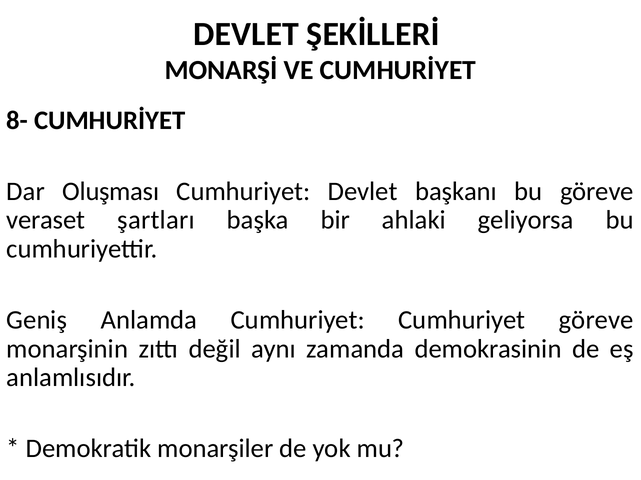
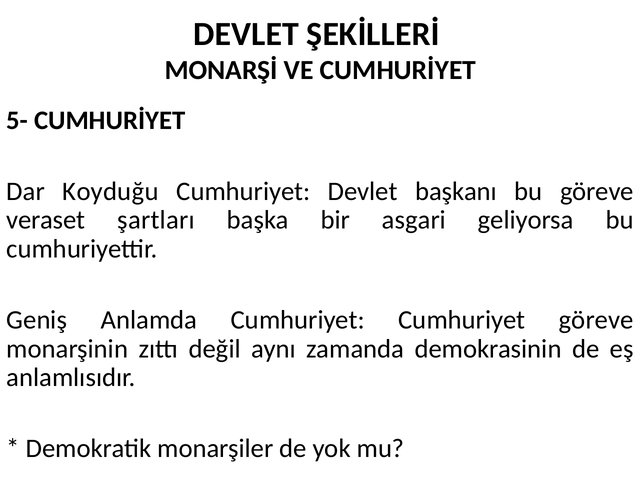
8-: 8- -> 5- (17, 120)
Oluşması: Oluşması -> Koyduğu (111, 192)
ahlaki: ahlaki -> asgari (414, 220)
